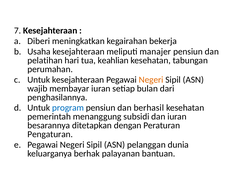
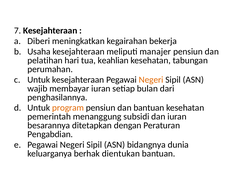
program colour: blue -> orange (68, 108)
dan berhasil: berhasil -> bantuan (149, 108)
Pengaturan: Pengaturan -> Pengabdian (50, 134)
pelanggan: pelanggan -> bidangnya (146, 145)
palayanan: palayanan -> dientukan (121, 154)
